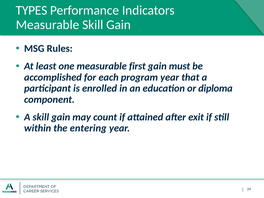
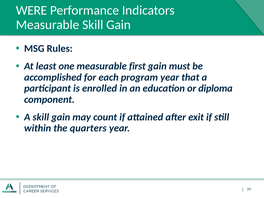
TYPES: TYPES -> WERE (32, 10)
entering: entering -> quarters (88, 128)
